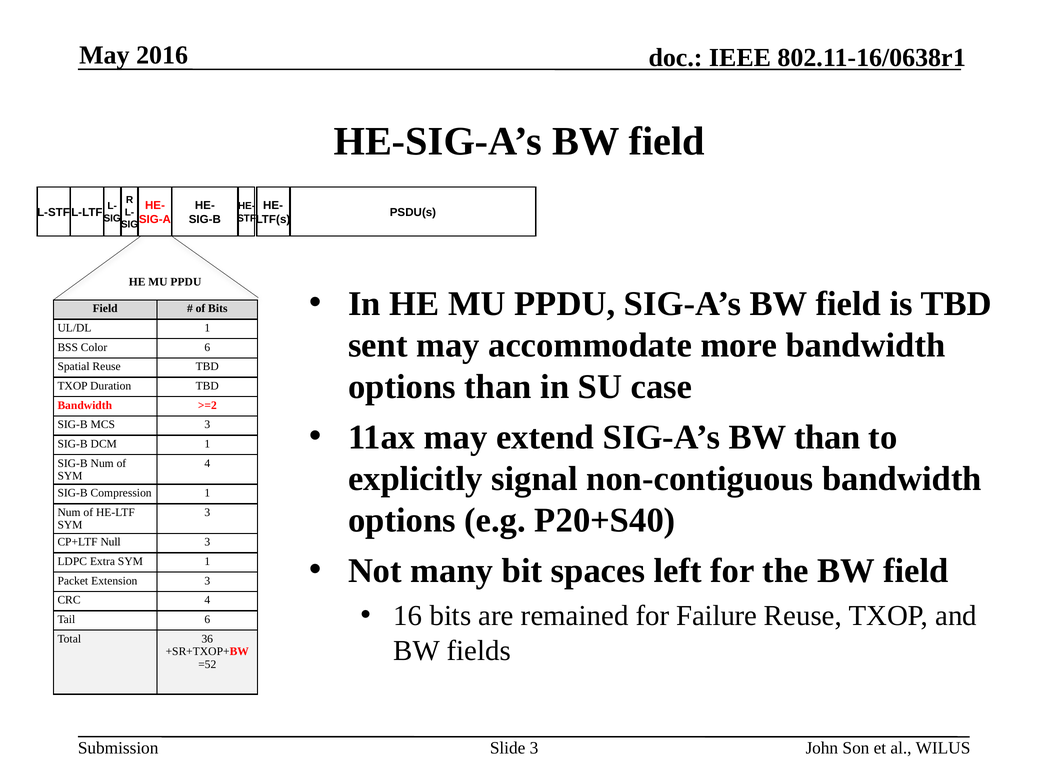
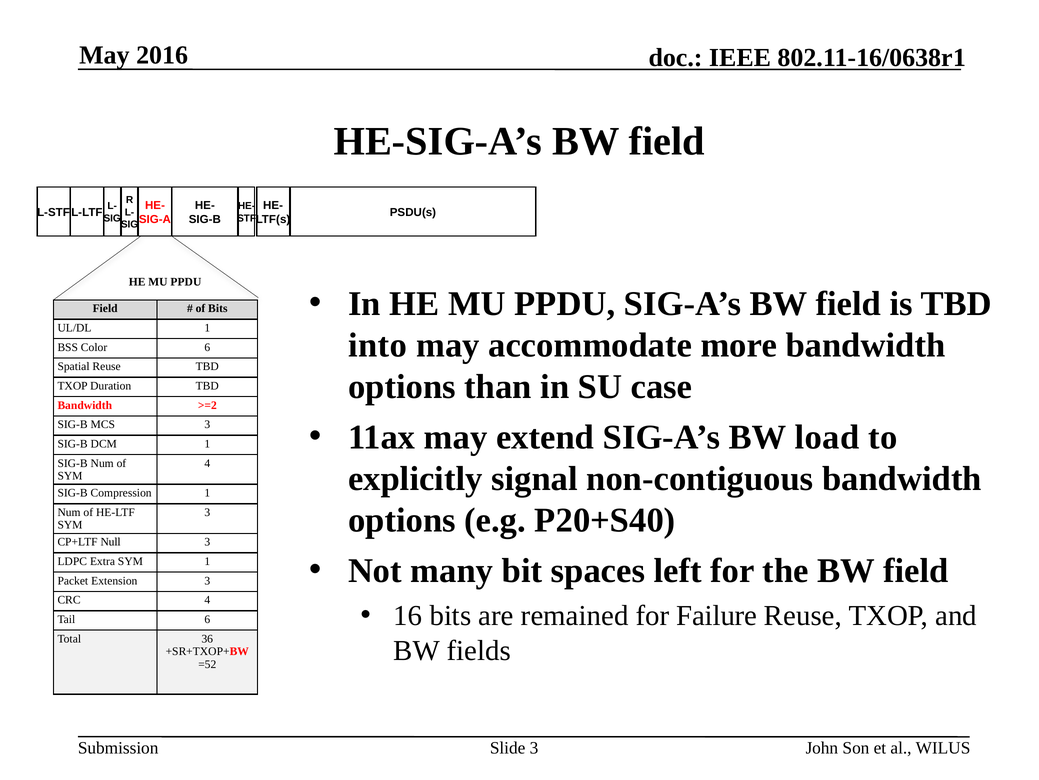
sent: sent -> into (378, 345)
BW than: than -> load (827, 437)
